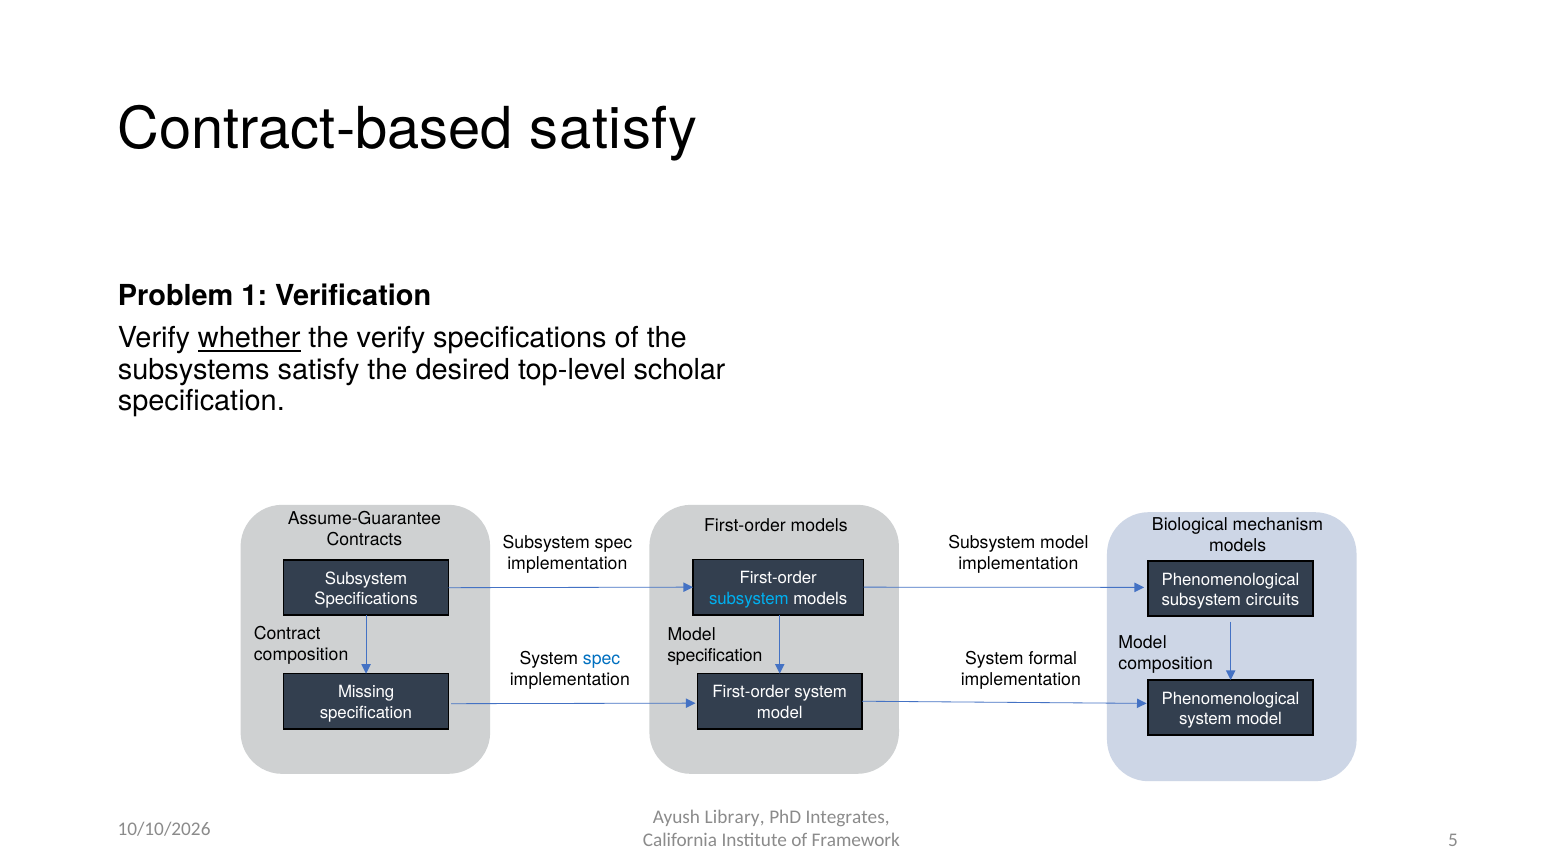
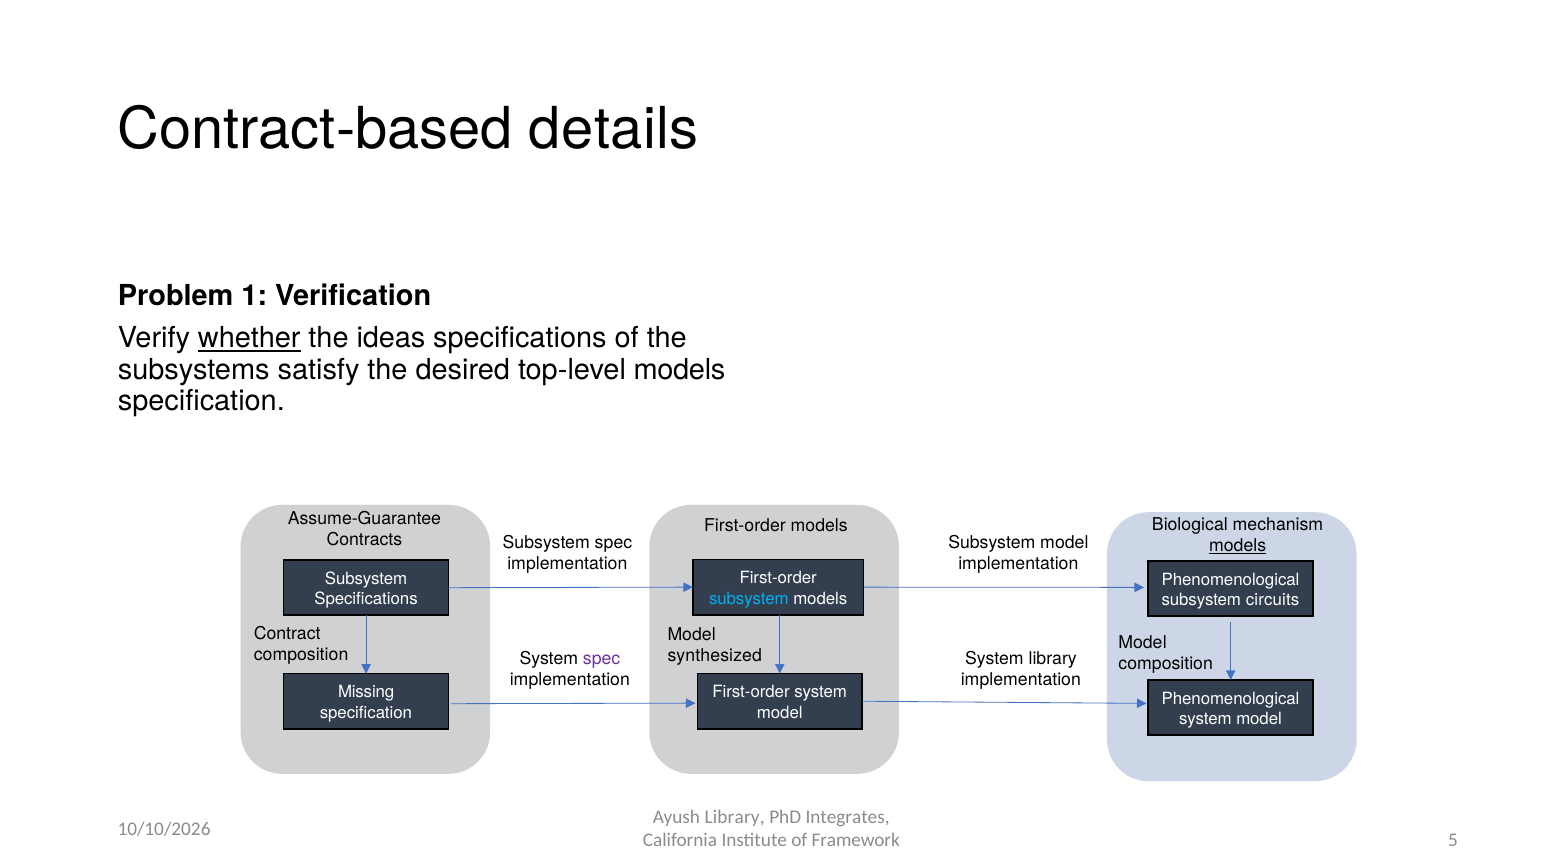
Contract-based satisfy: satisfy -> details (614, 130)
the verify: verify -> ideas (391, 338)
top-level scholar: scholar -> models (679, 370)
models underline: none -> present (1238, 545)
specification: specification -> synthesized (715, 656)
spec colour: blue -> purple (602, 658)
System formal: formal -> library (1053, 659)
